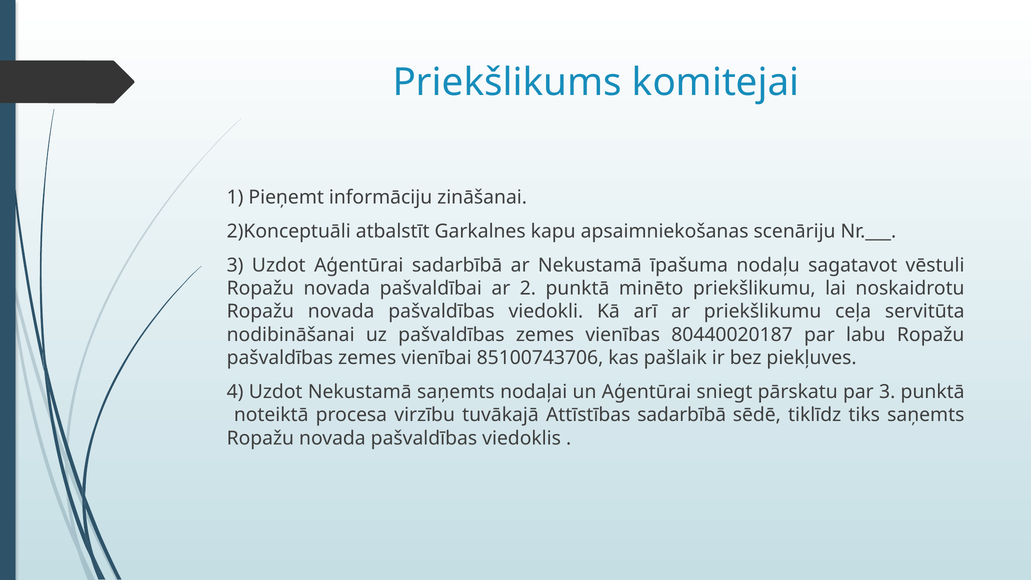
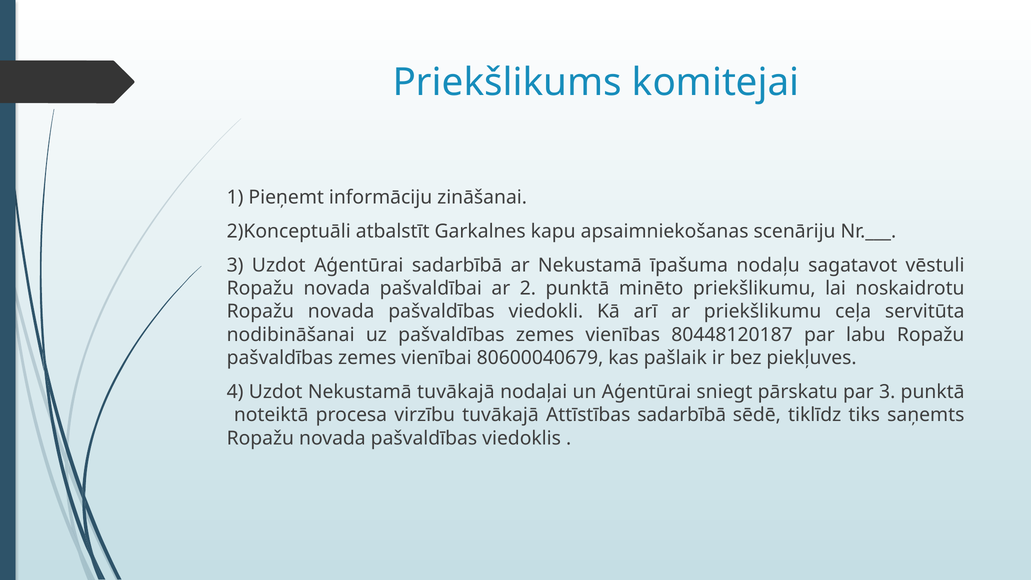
80440020187: 80440020187 -> 80448120187 (732, 335)
85100743706: 85100743706 -> 80600040679 (540, 358)
Nekustamā saņemts: saņemts -> tuvākajā (456, 392)
